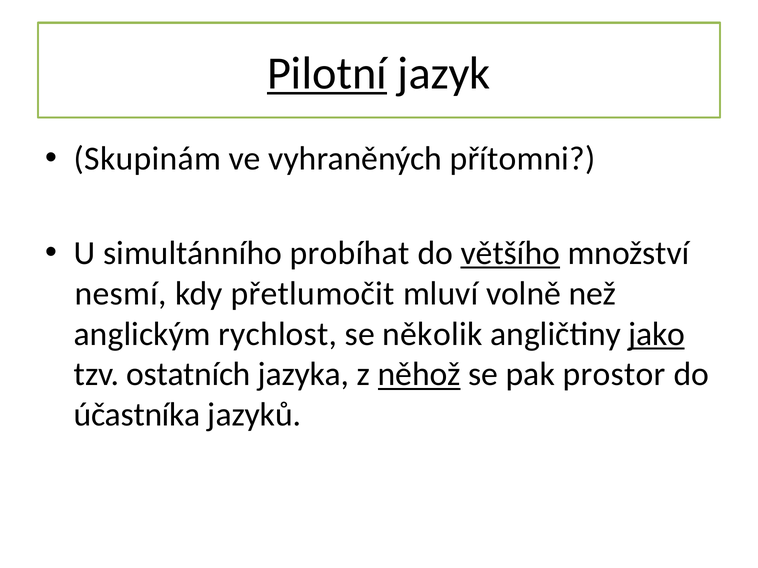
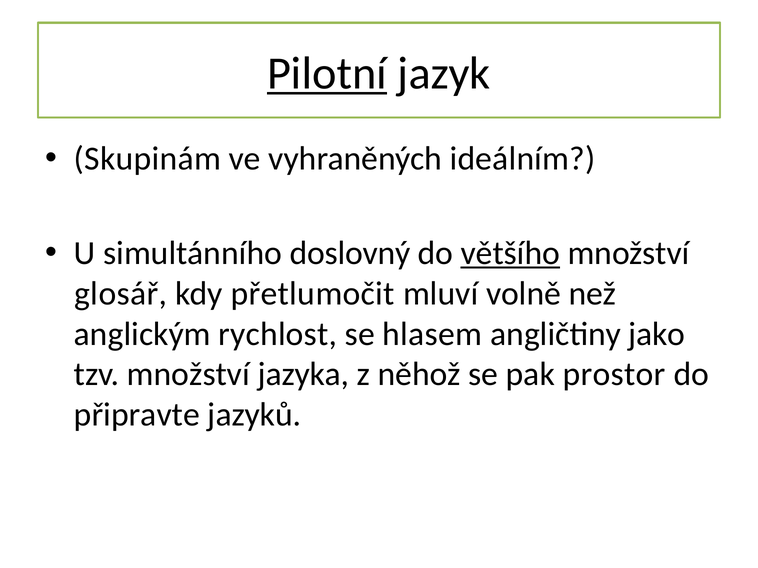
přítomni: přítomni -> ideálním (523, 159)
probíhat: probíhat -> doslovný (350, 253)
nesmí: nesmí -> glosář (121, 294)
několik: několik -> hlasem (432, 334)
jako underline: present -> none (657, 334)
tzv ostatních: ostatních -> množství (188, 375)
něhož underline: present -> none (419, 375)
účastníka: účastníka -> připravte (137, 415)
